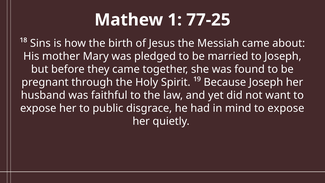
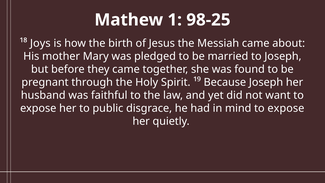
77-25: 77-25 -> 98-25 (208, 20)
Sins: Sins -> Joys (40, 43)
